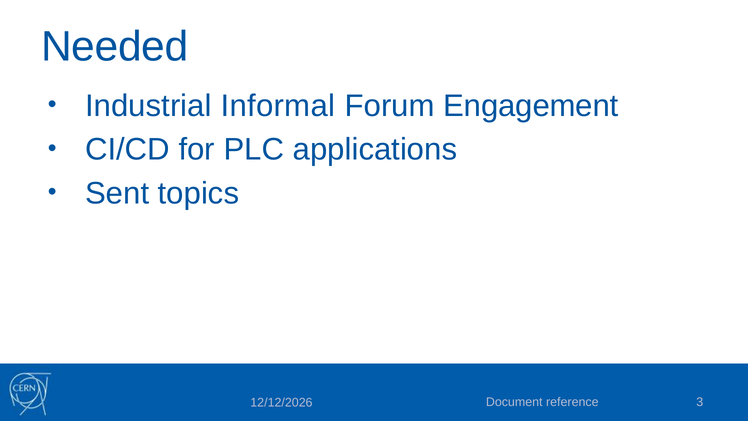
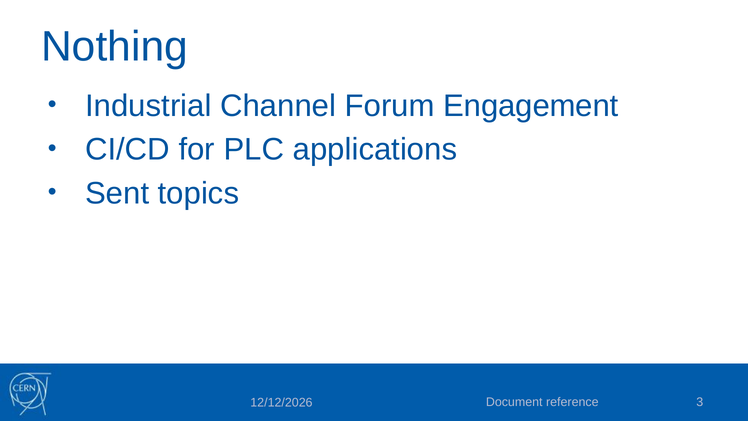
Needed: Needed -> Nothing (115, 46)
Informal: Informal -> Channel (278, 106)
